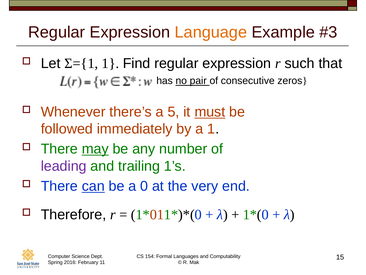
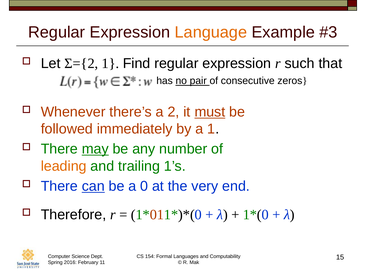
Σ={1: Σ={1 -> Σ={2 (81, 63)
5: 5 -> 2 (173, 112)
leading colour: purple -> orange (64, 166)
